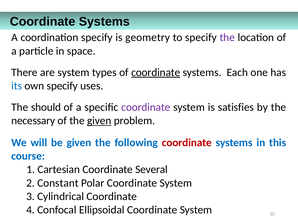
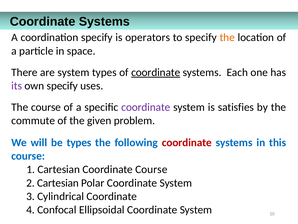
geometry: geometry -> operators (148, 37)
the colour: purple -> orange (227, 37)
its colour: blue -> purple (17, 86)
The should: should -> course (46, 107)
necessary: necessary -> commute (33, 120)
given underline: present -> none (99, 120)
be given: given -> types (79, 142)
Coordinate Several: Several -> Course (151, 169)
2 Constant: Constant -> Cartesian (58, 183)
